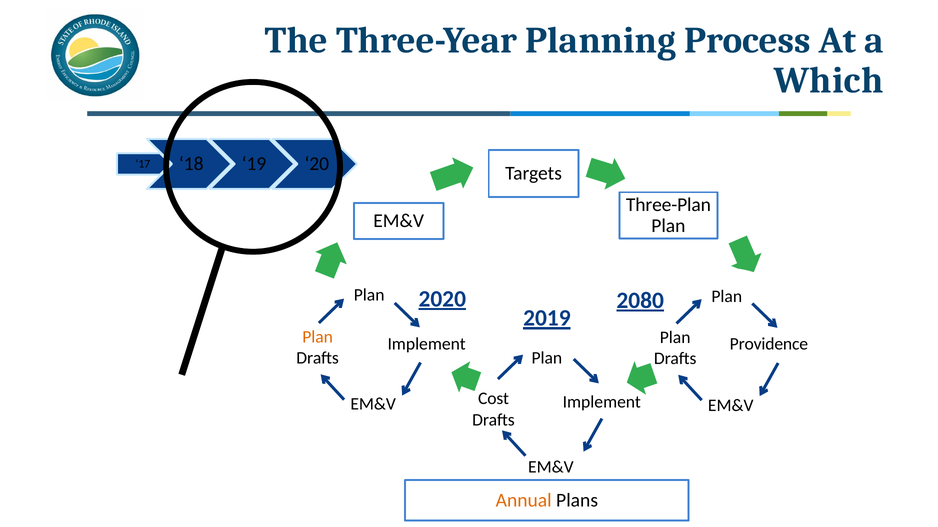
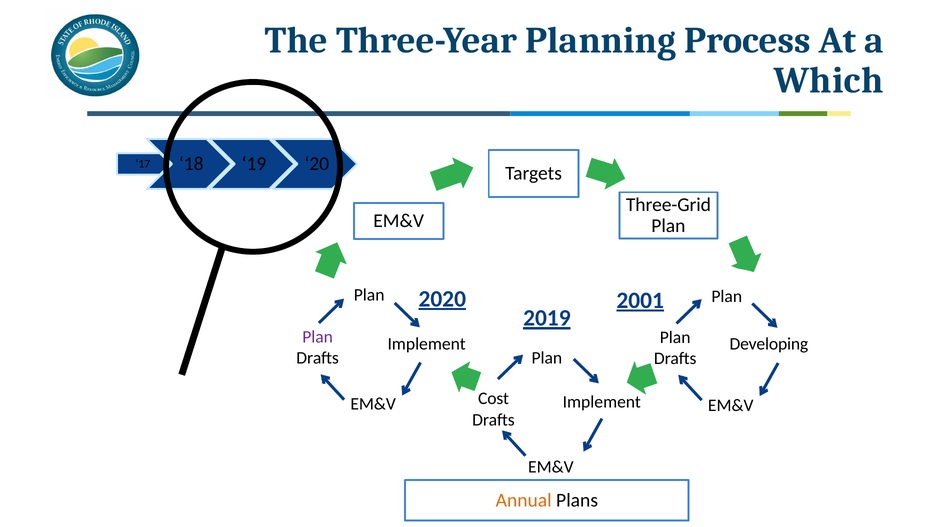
Three-Plan: Three-Plan -> Three-Grid (668, 205)
2080: 2080 -> 2001 (640, 301)
Plan colour: orange -> purple (318, 337)
Providence: Providence -> Developing (769, 344)
